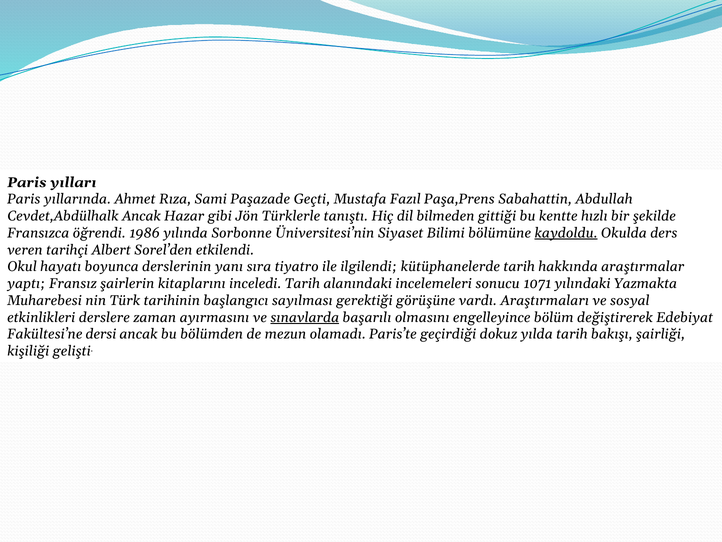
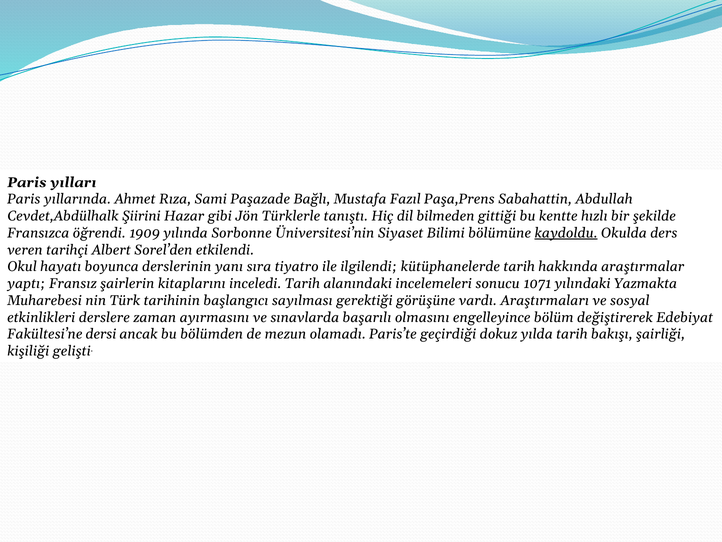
Geçti: Geçti -> Bağlı (312, 199)
Cevdet,Abdülhalk Ancak: Ancak -> Şiirini (141, 216)
1986: 1986 -> 1909 (144, 233)
sınavlarda underline: present -> none (305, 317)
